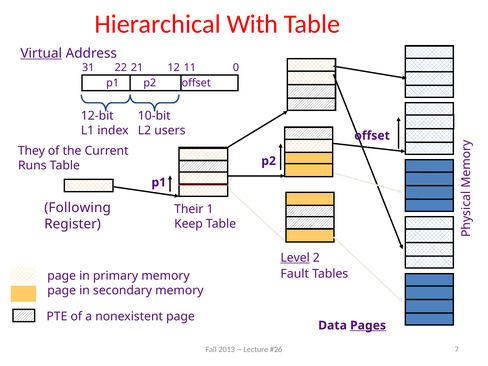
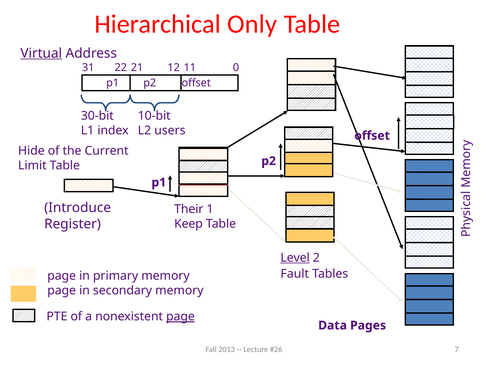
With: With -> Only (252, 24)
12-bit: 12-bit -> 30-bit (97, 116)
They: They -> Hide (31, 151)
Runs: Runs -> Limit (32, 165)
Following: Following -> Introduce (78, 208)
page underline: none -> present (180, 317)
Pages underline: present -> none (368, 325)
